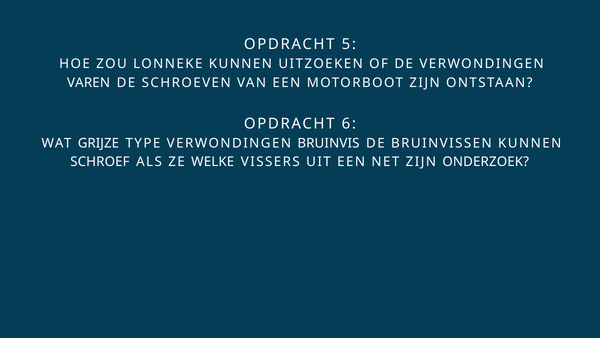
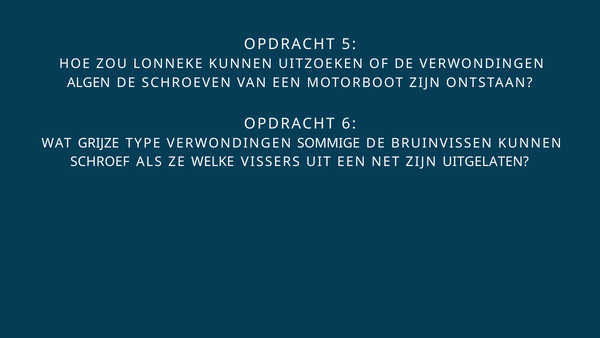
VAREN: VAREN -> ALGEN (89, 82)
BRUINVIS: BRUINVIS -> SOMMIGE (329, 143)
ONDERZOEK: ONDERZOEK -> UITGELATEN (486, 162)
